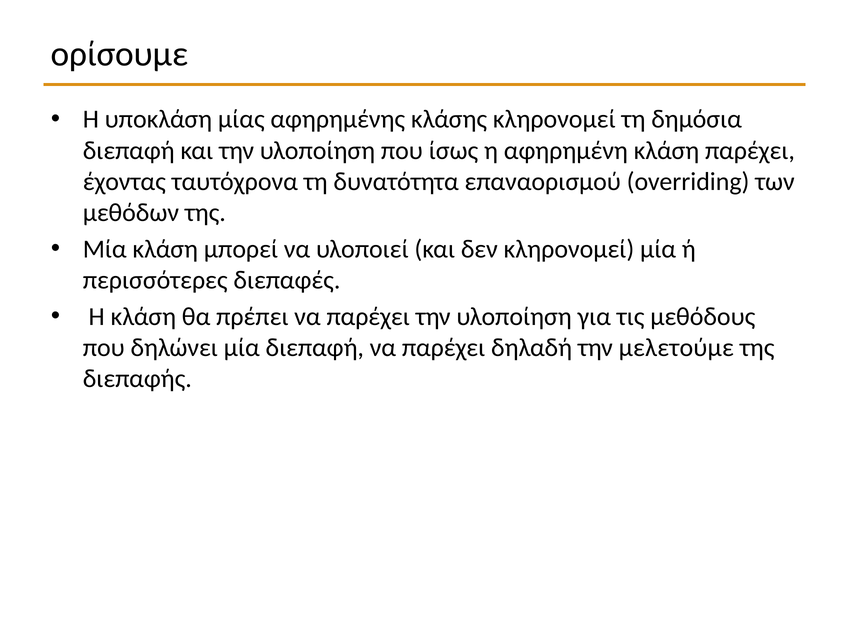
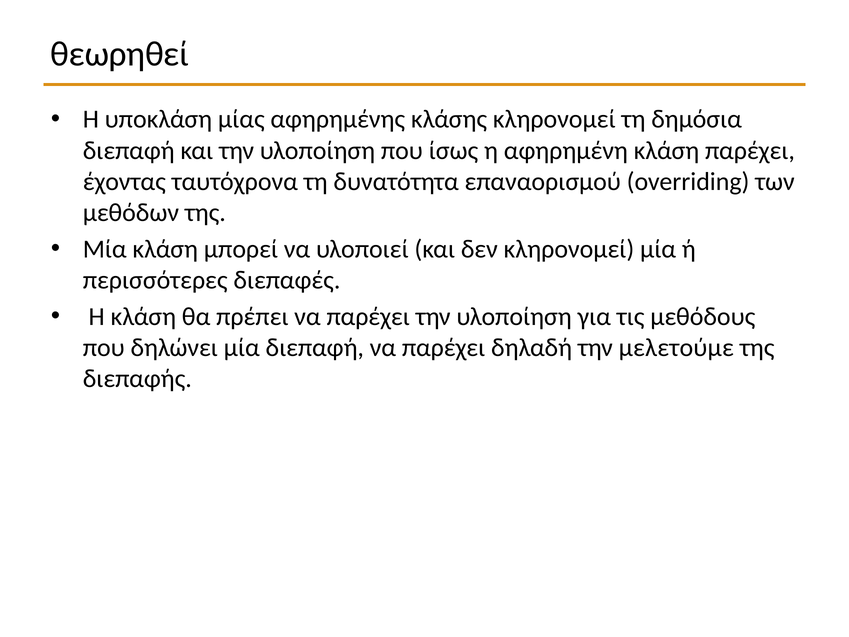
ορίσουμε: ορίσουμε -> θεωρηθεί (120, 54)
